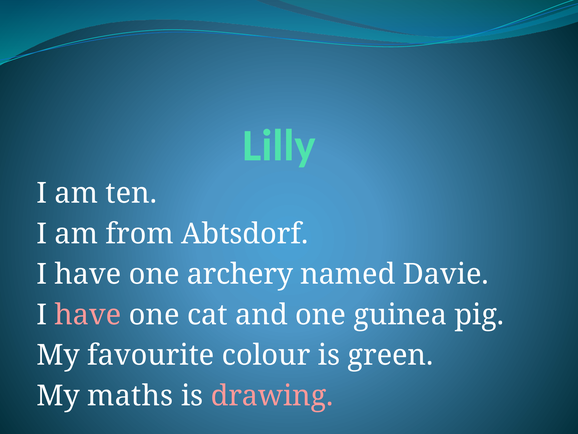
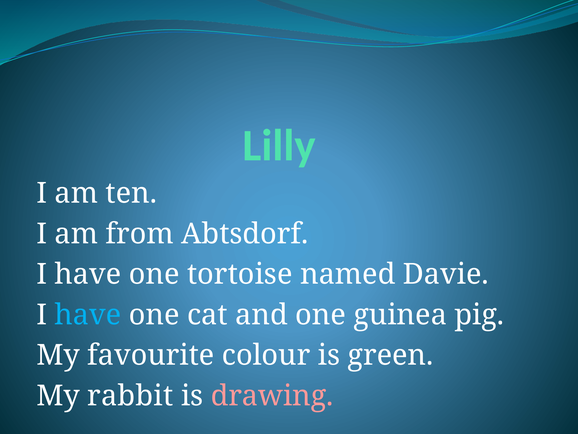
archery: archery -> tortoise (240, 274)
have colour: pink -> light blue (88, 315)
maths: maths -> rabbit (130, 395)
